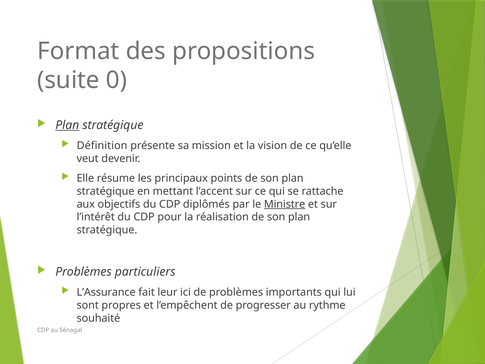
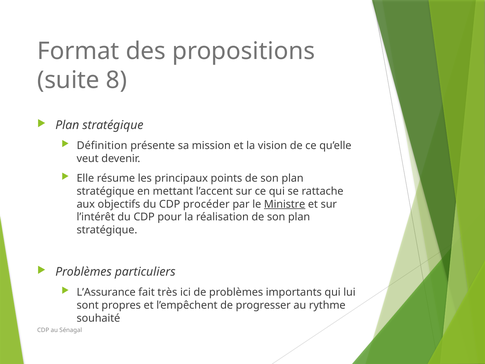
0: 0 -> 8 (117, 80)
Plan underline: present -> none (67, 125)
diplômés: diplômés -> procéder (206, 204)
leur: leur -> très (167, 292)
